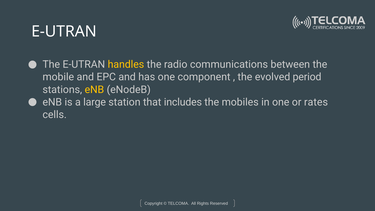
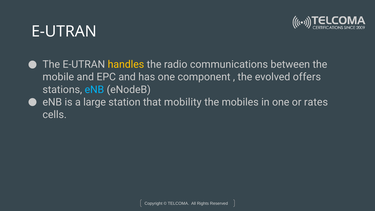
period: period -> offers (307, 77)
eNB colour: yellow -> light blue (94, 90)
includes: includes -> mobility (183, 102)
